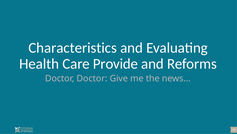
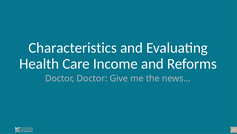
Provide: Provide -> Income (115, 64)
